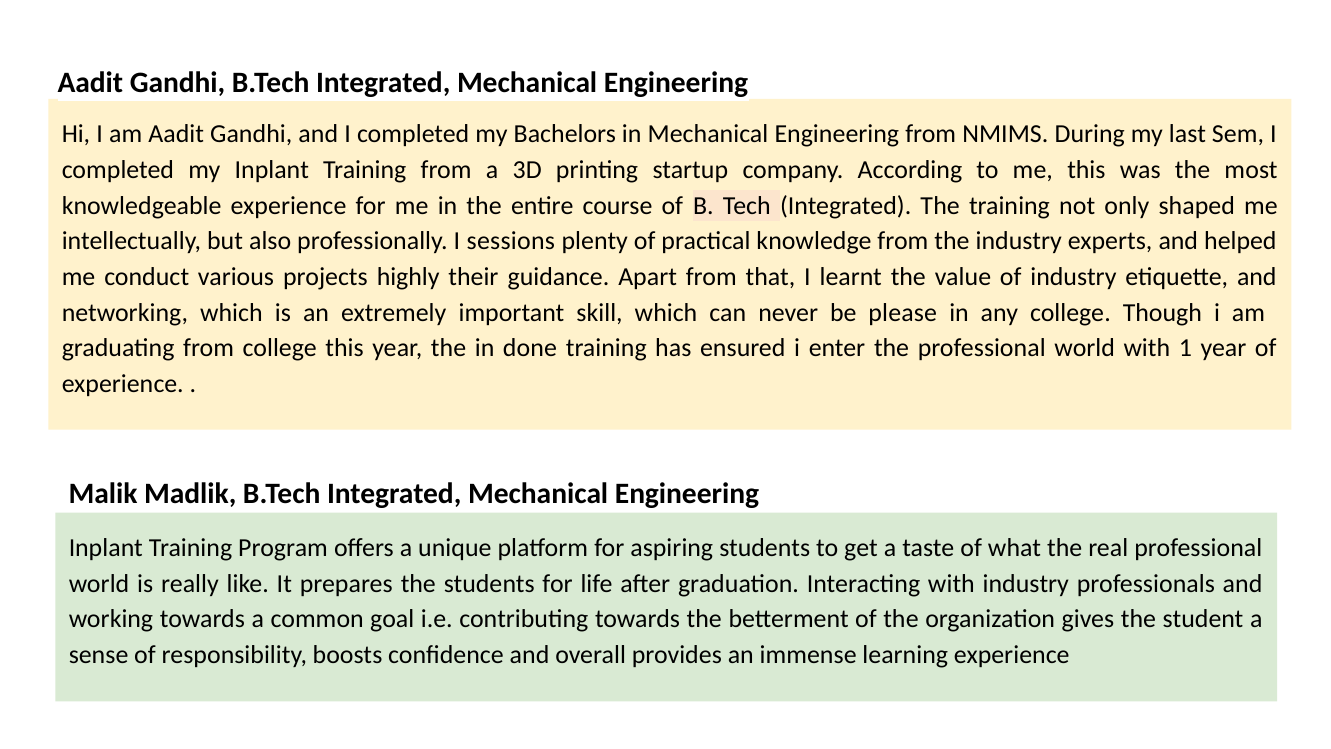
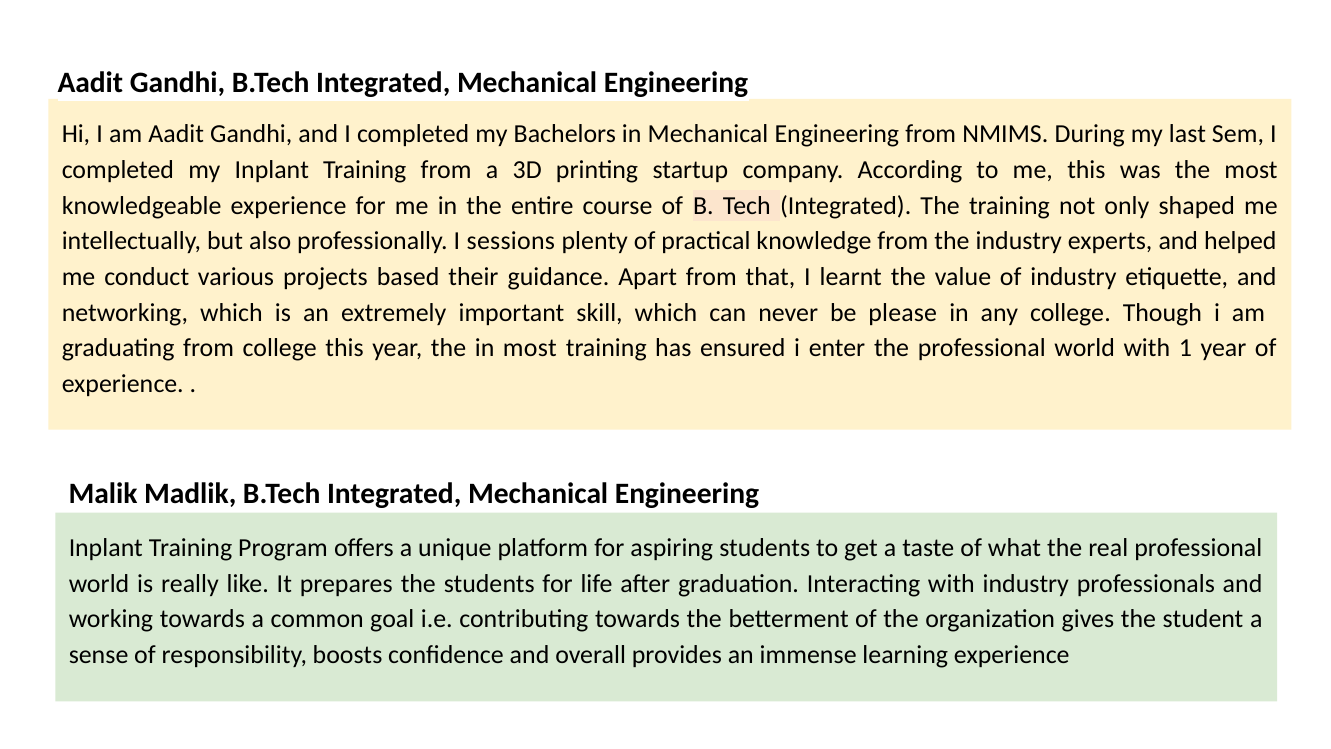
highly: highly -> based (408, 277)
in done: done -> most (530, 348)
